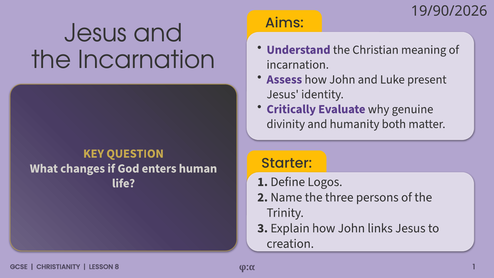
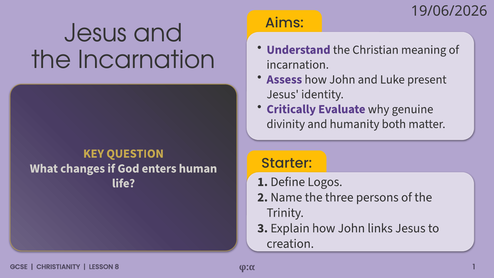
19/90/2026: 19/90/2026 -> 19/06/2026 (449, 11)
